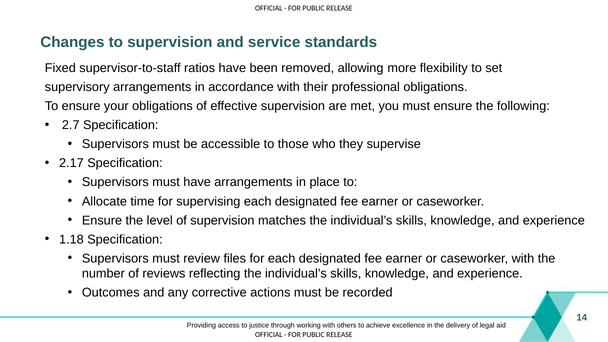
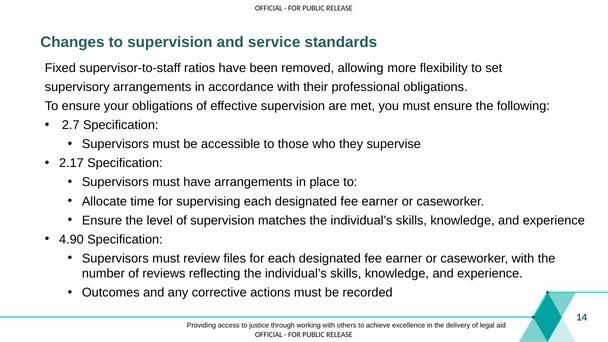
1.18: 1.18 -> 4.90 (71, 239)
